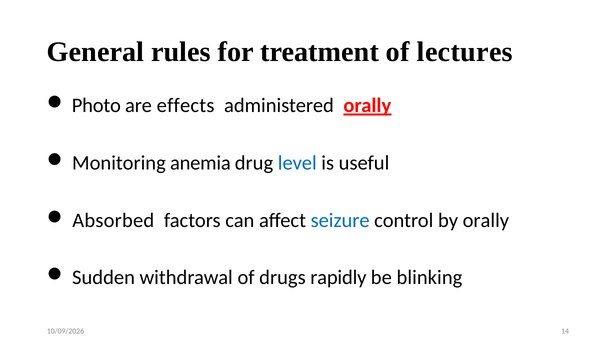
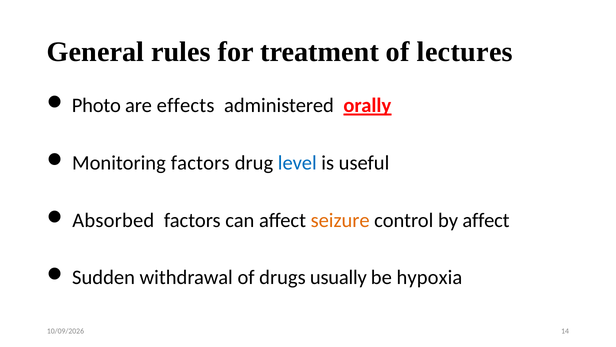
Monitoring anemia: anemia -> factors (200, 163)
seizure colour: blue -> orange (340, 220)
by orally: orally -> affect (486, 220)
rapidly: rapidly -> usually (338, 277)
blinking: blinking -> hypoxia (429, 277)
